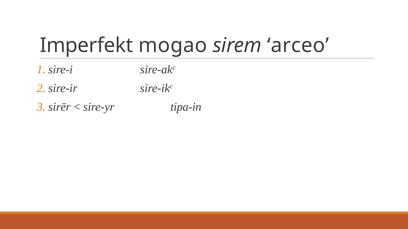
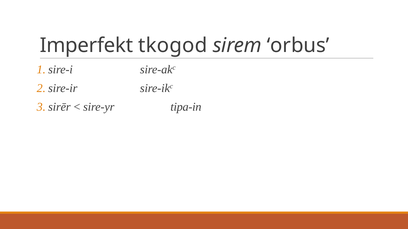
mogao: mogao -> tkogod (173, 46)
arceo: arceo -> orbus (298, 46)
